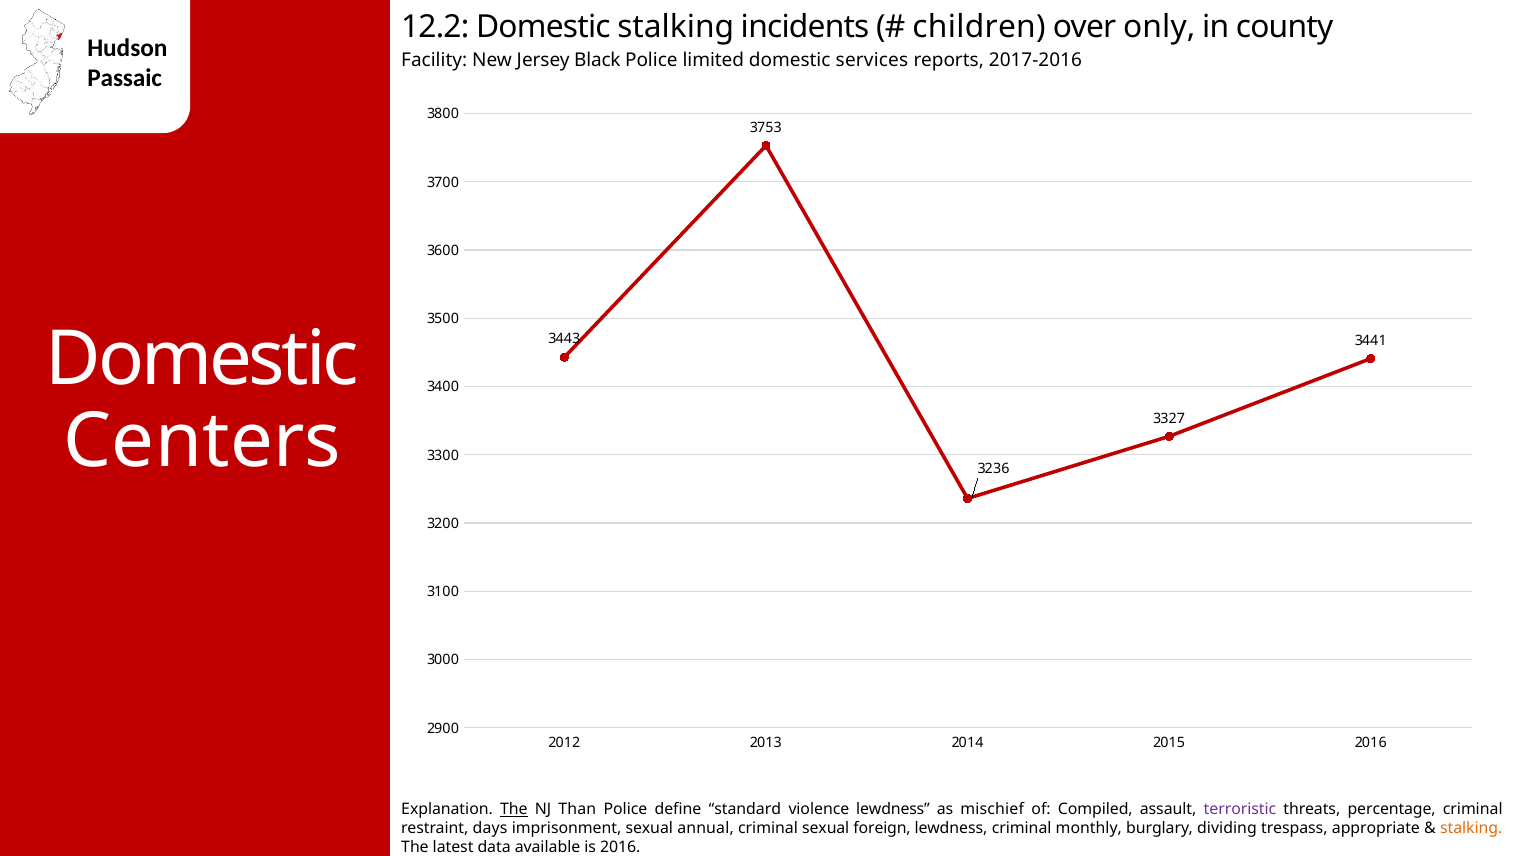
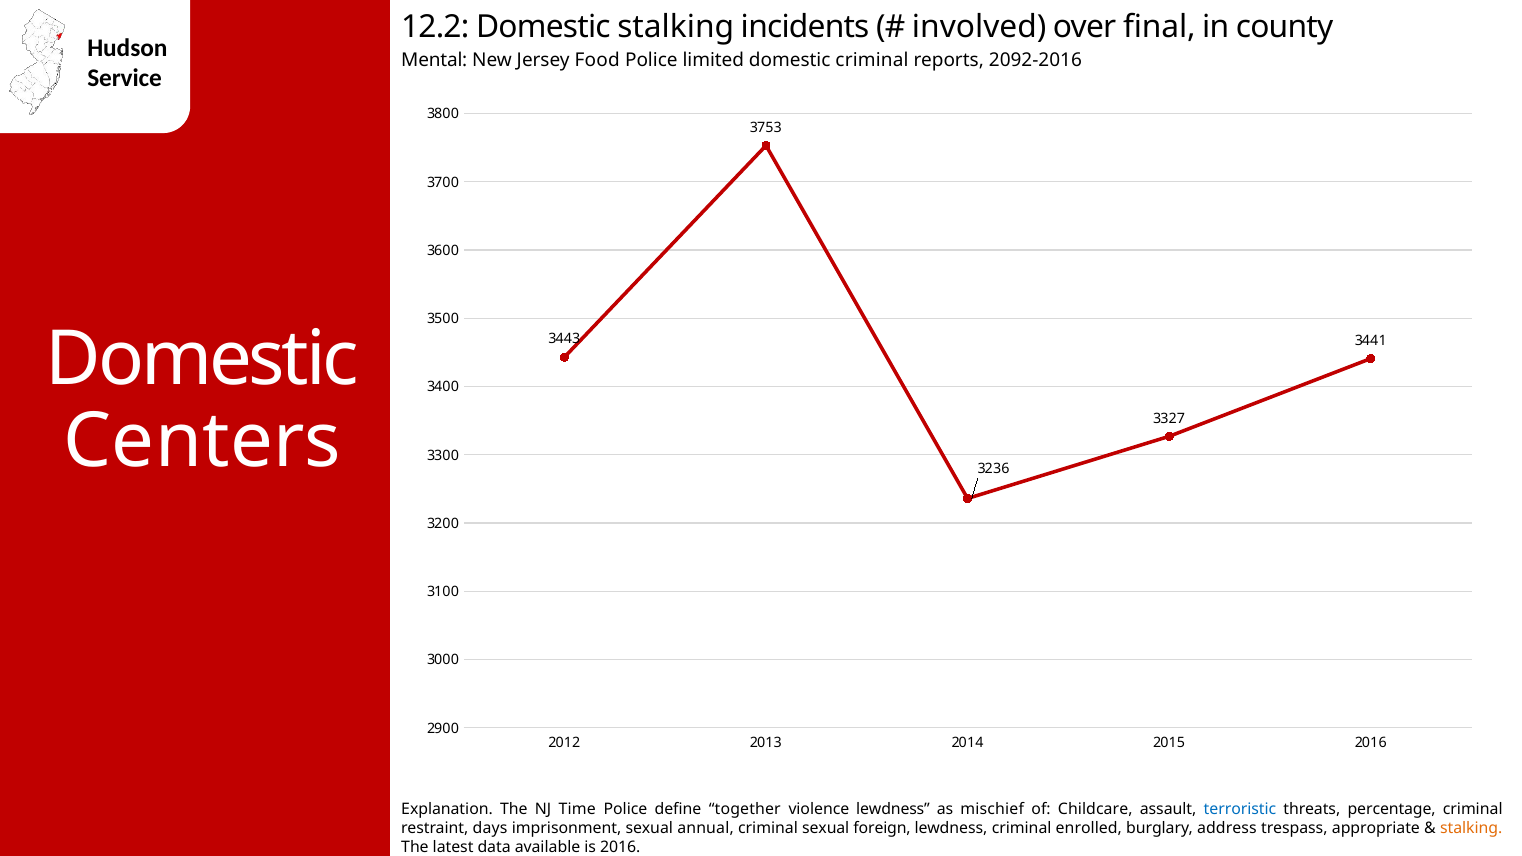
children: children -> involved (979, 27)
only: only -> final (1159, 27)
Facility: Facility -> Mental (434, 61)
Black: Black -> Food (597, 61)
domestic services: services -> criminal (872, 61)
2017-2016: 2017-2016 -> 2092-2016 (1035, 61)
Passaic: Passaic -> Service (125, 78)
The underline: present -> none (514, 810)
Than: Than -> Time (577, 810)
standard: standard -> together (745, 810)
Compiled: Compiled -> Childcare (1095, 810)
terroristic colour: purple -> blue (1240, 810)
monthly: monthly -> enrolled (1089, 829)
dividing: dividing -> address (1227, 829)
